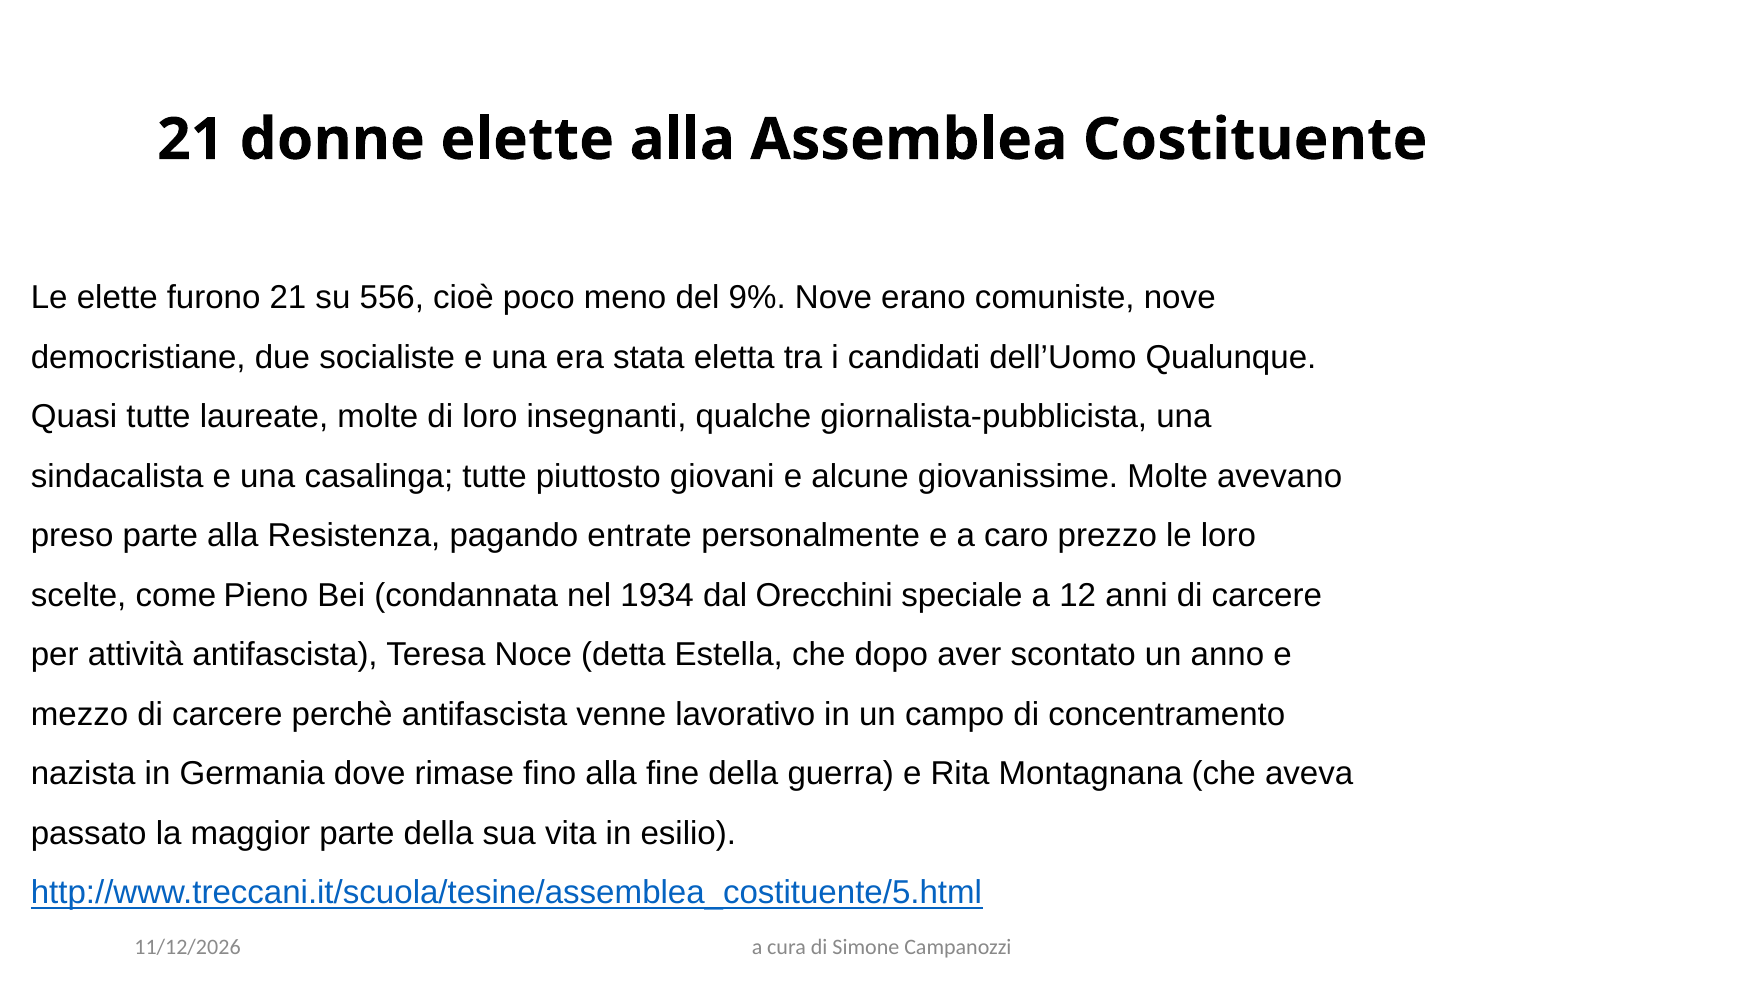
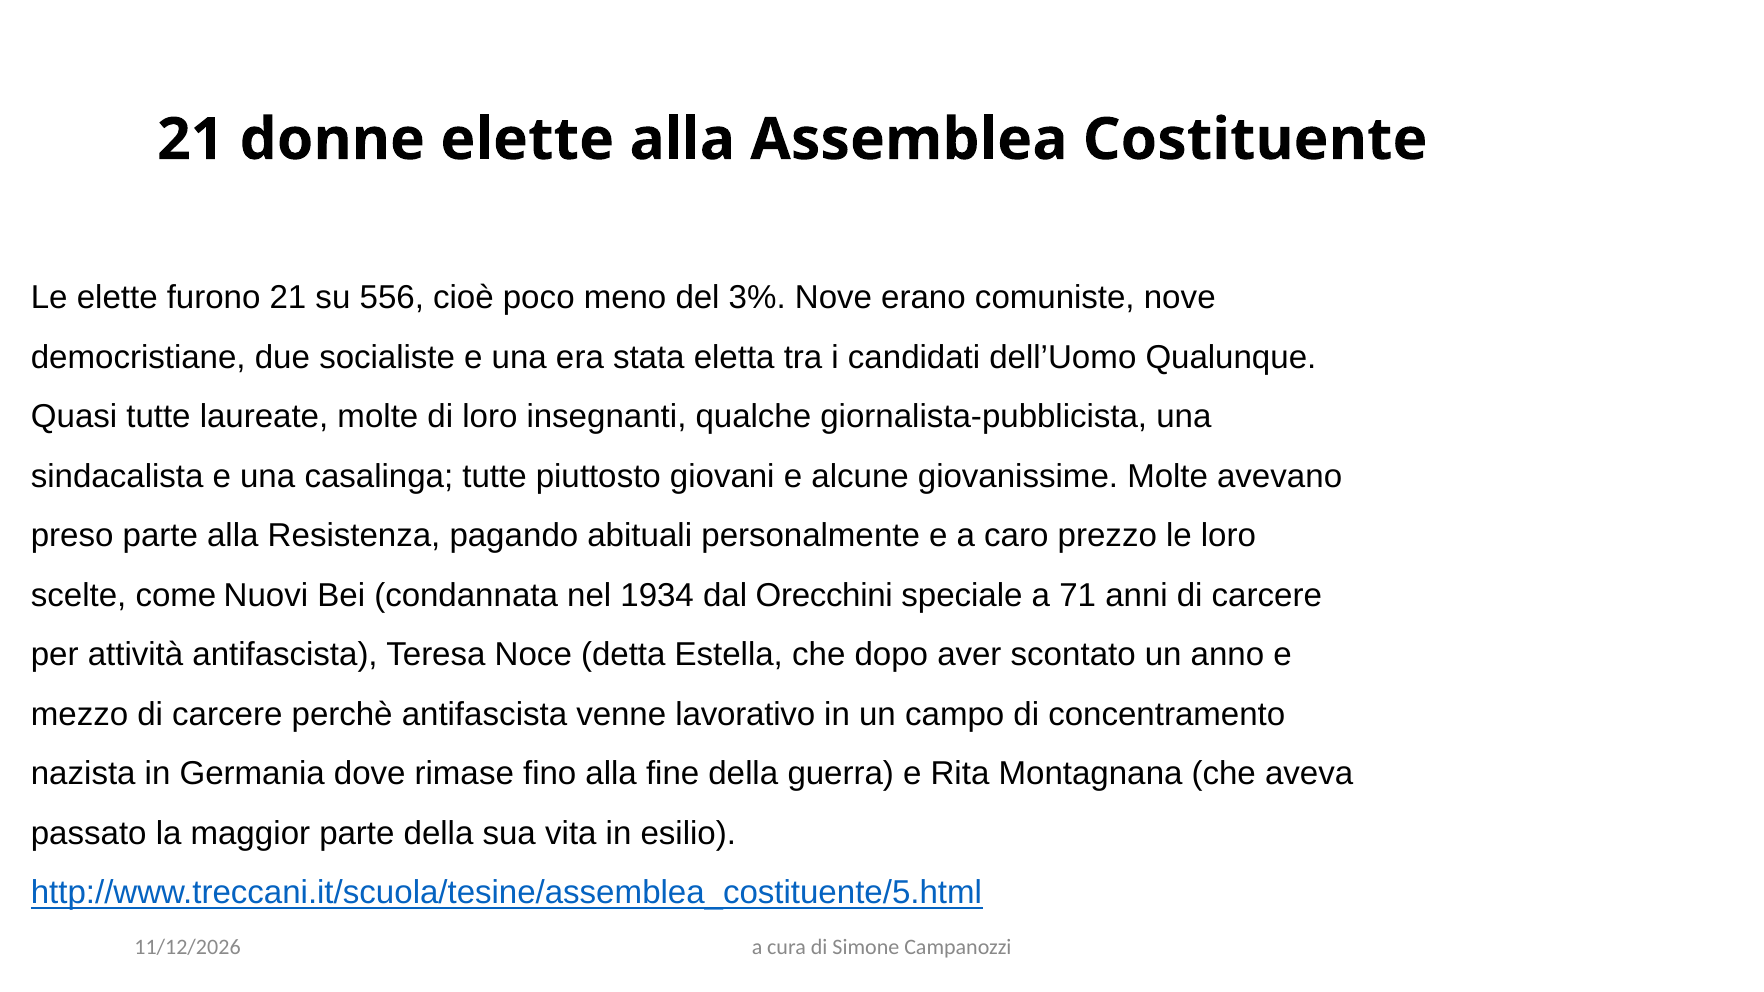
9%: 9% -> 3% (757, 298)
entrate: entrate -> abituali (640, 536)
Pieno: Pieno -> Nuovi (266, 596)
12: 12 -> 71 (1078, 596)
